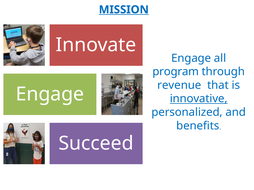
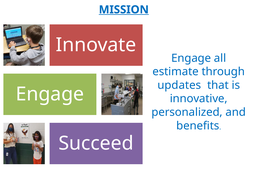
program: program -> estimate (176, 72)
revenue: revenue -> updates (179, 85)
innovative underline: present -> none (199, 99)
